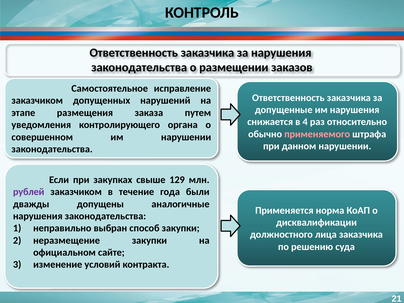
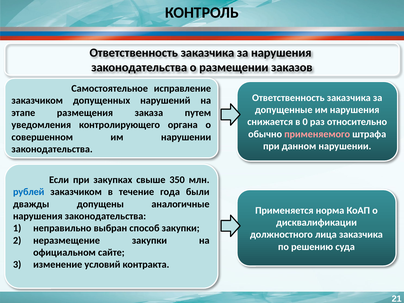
4: 4 -> 0 (305, 122)
129: 129 -> 350 (177, 180)
рублей colour: purple -> blue (29, 192)
